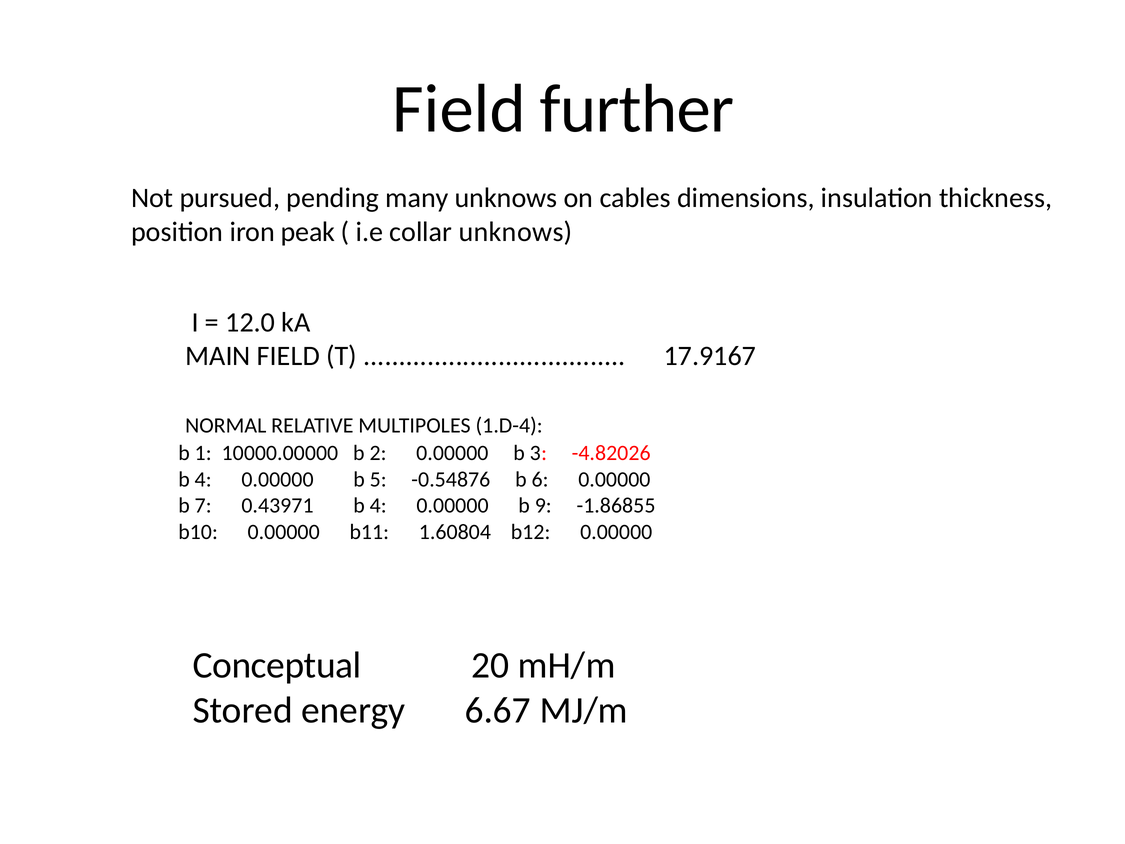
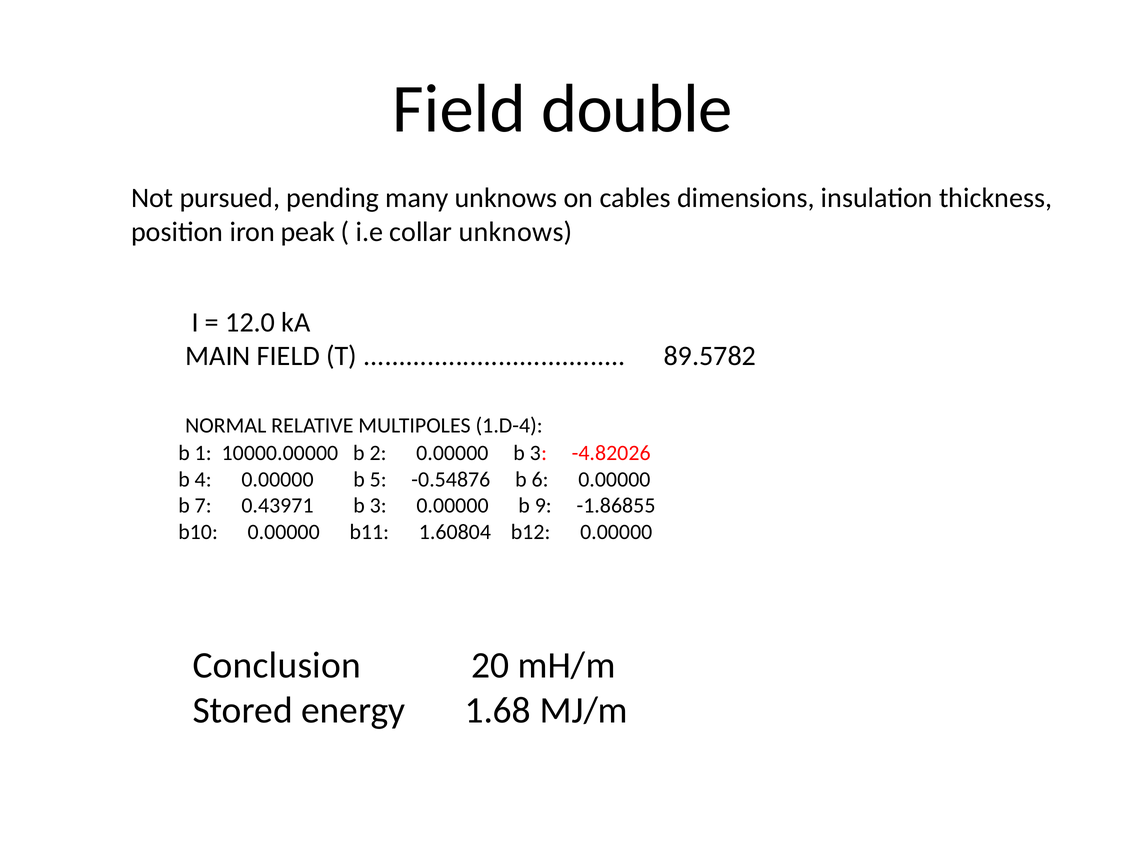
further: further -> double (637, 109)
17.9167: 17.9167 -> 89.5782 (710, 356)
0.43971 b 4: 4 -> 3 (378, 506)
Conceptual: Conceptual -> Conclusion (277, 665)
6.67: 6.67 -> 1.68 (498, 710)
